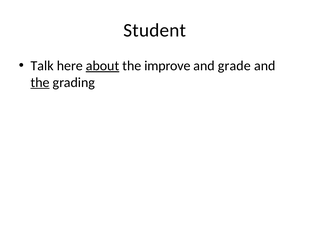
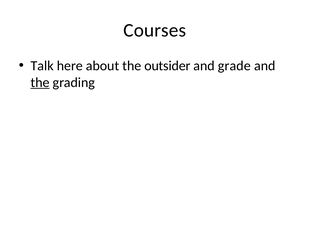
Student: Student -> Courses (155, 30)
about underline: present -> none (103, 66)
improve: improve -> outsider (167, 66)
